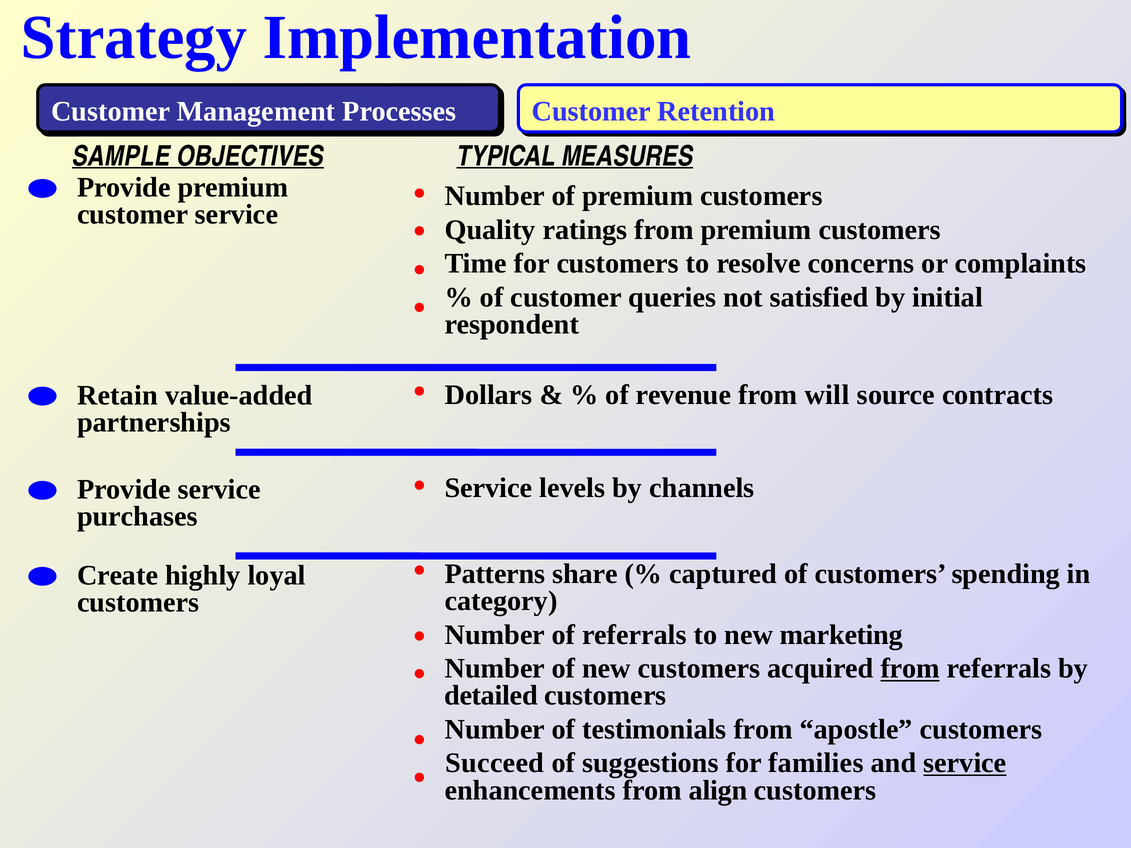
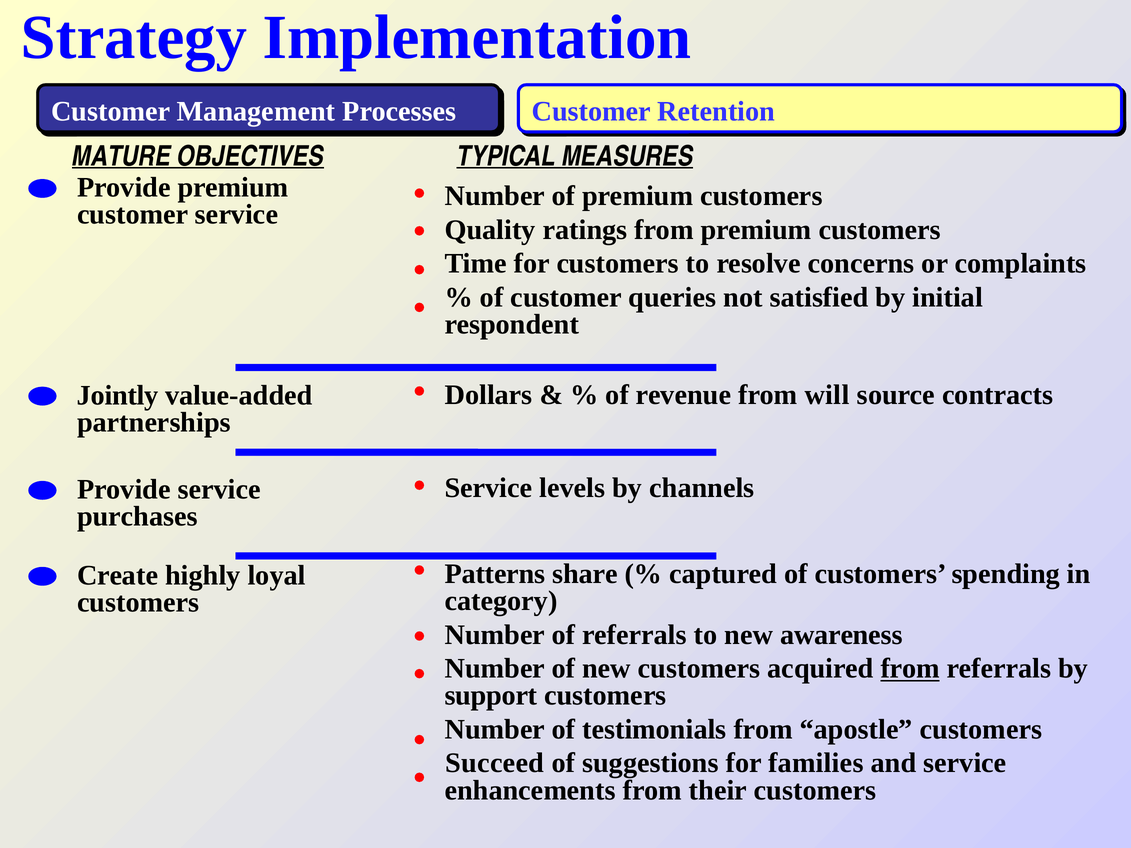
SAMPLE: SAMPLE -> MATURE (121, 156)
Retain: Retain -> Jointly (118, 395)
marketing: marketing -> awareness (841, 635)
detailed: detailed -> support (491, 696)
service underline: present -> none (965, 763)
align: align -> their (718, 790)
